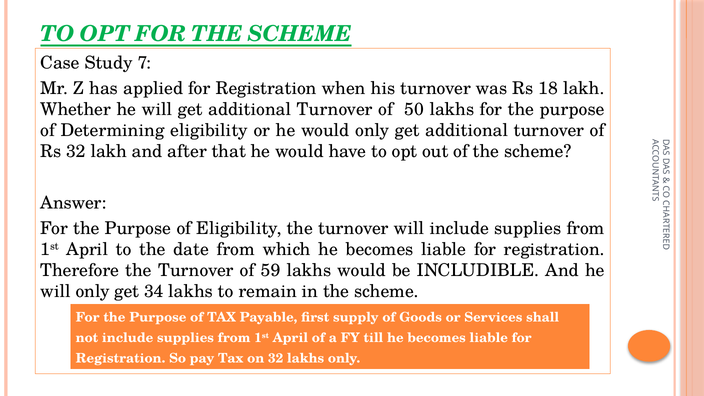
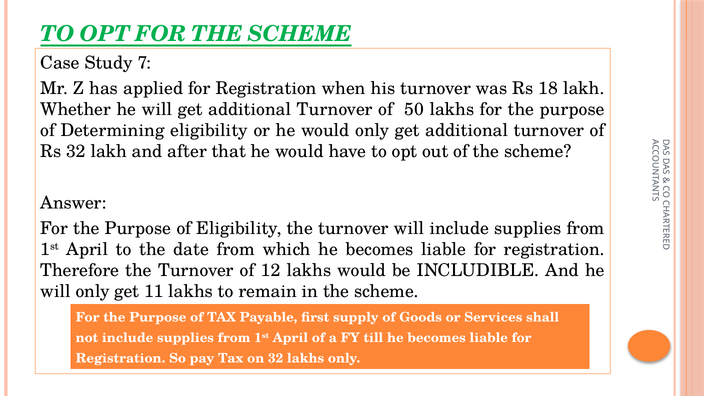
59: 59 -> 12 (271, 270)
34: 34 -> 11 (154, 292)
